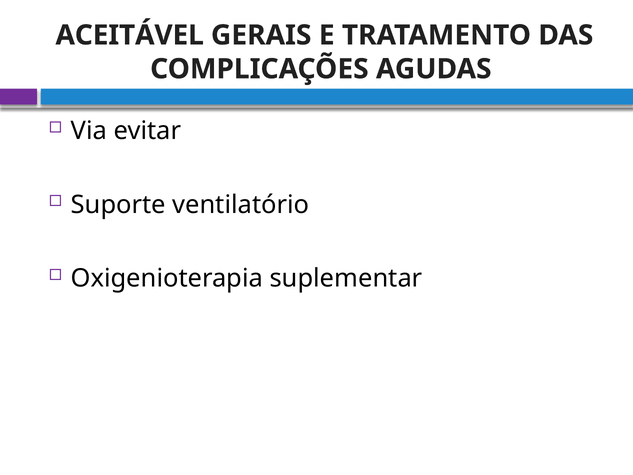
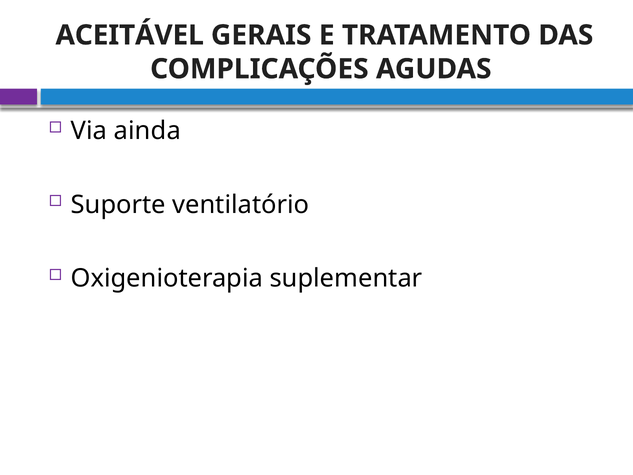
evitar: evitar -> ainda (147, 131)
